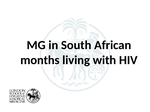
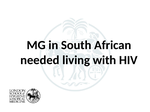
months: months -> needed (40, 60)
